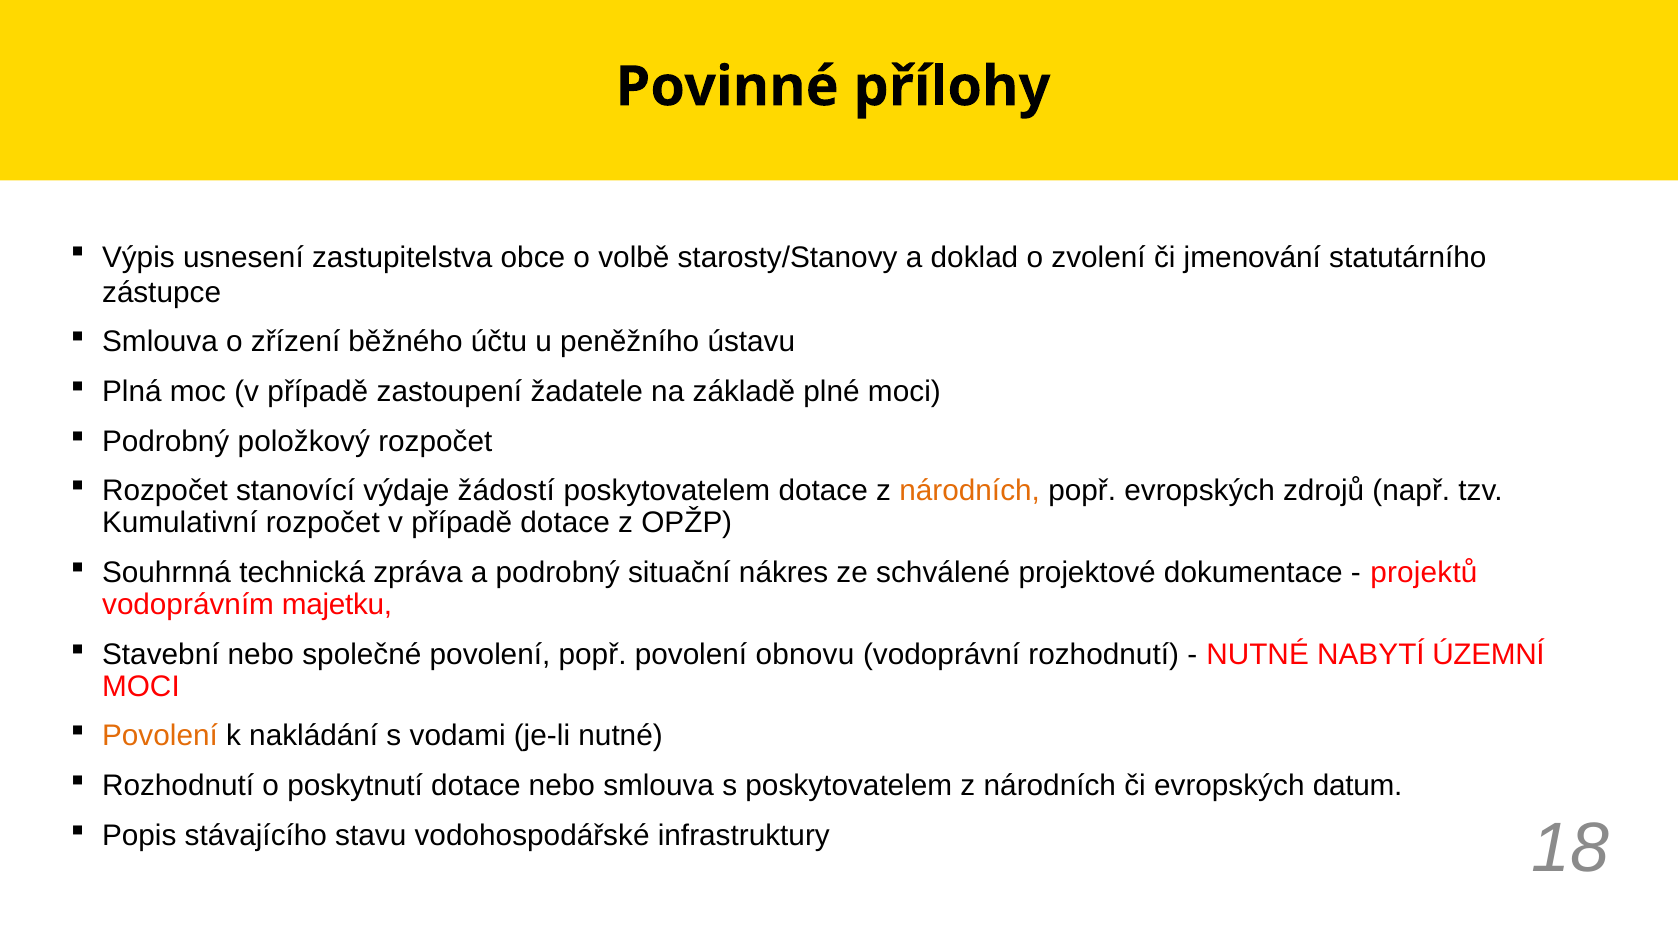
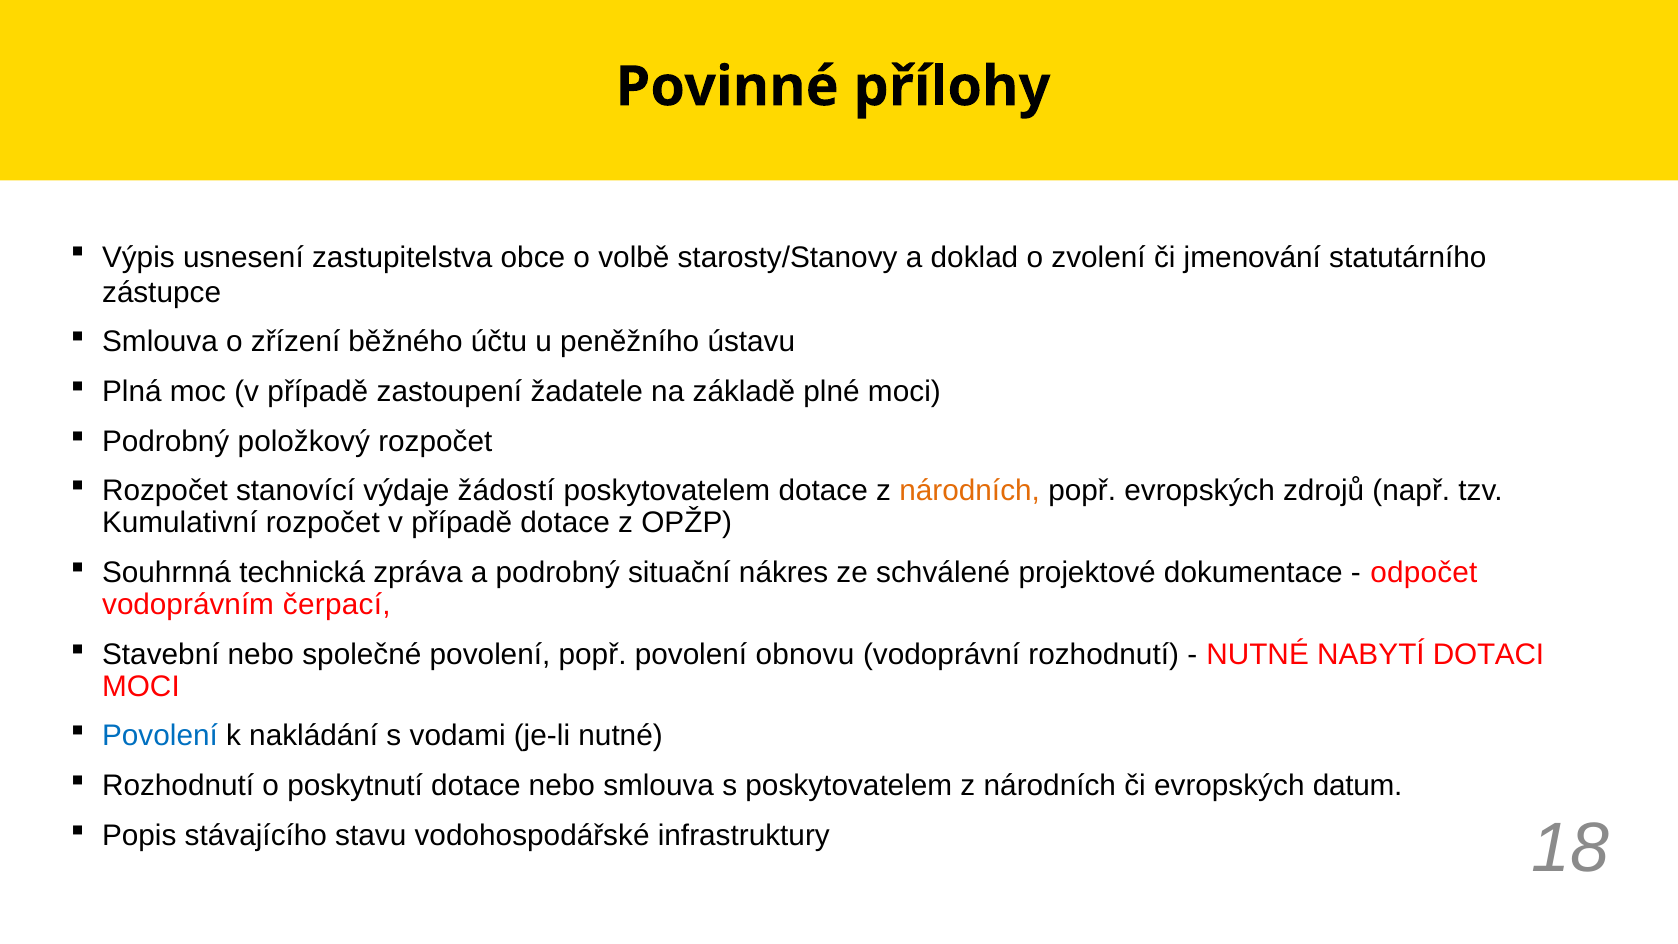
projektů: projektů -> odpočet (1424, 573)
majetku: majetku -> čerpací (337, 605)
ÚZEMNÍ: ÚZEMNÍ -> DOTACI (1488, 654)
Povolení colour: orange -> blue (160, 736)
